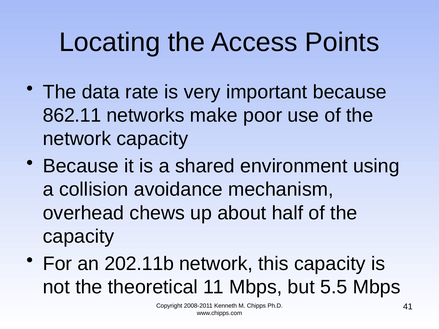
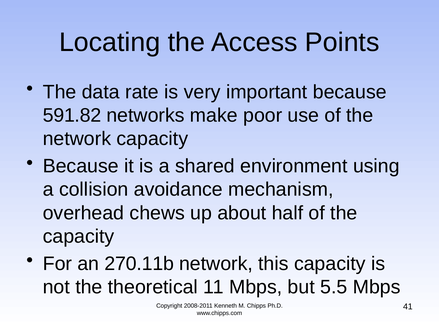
862.11: 862.11 -> 591.82 (72, 116)
202.11b: 202.11b -> 270.11b (139, 264)
